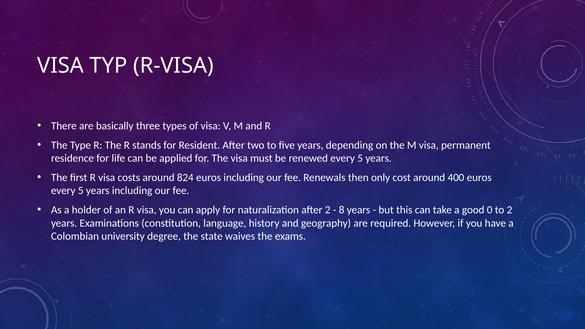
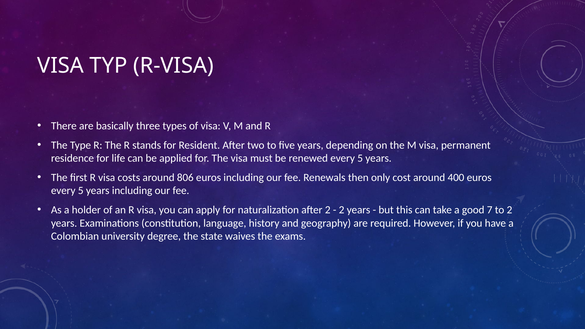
824: 824 -> 806 (185, 178)
8: 8 -> 2 (342, 210)
0: 0 -> 7 (490, 210)
